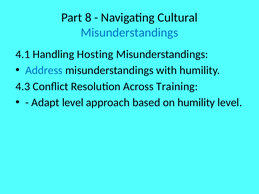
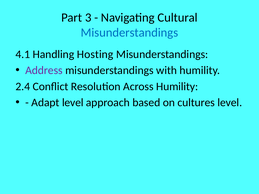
8: 8 -> 3 (88, 18)
Address colour: blue -> purple (44, 70)
4.3: 4.3 -> 2.4 (23, 87)
Across Training: Training -> Humility (177, 87)
on humility: humility -> cultures (196, 103)
